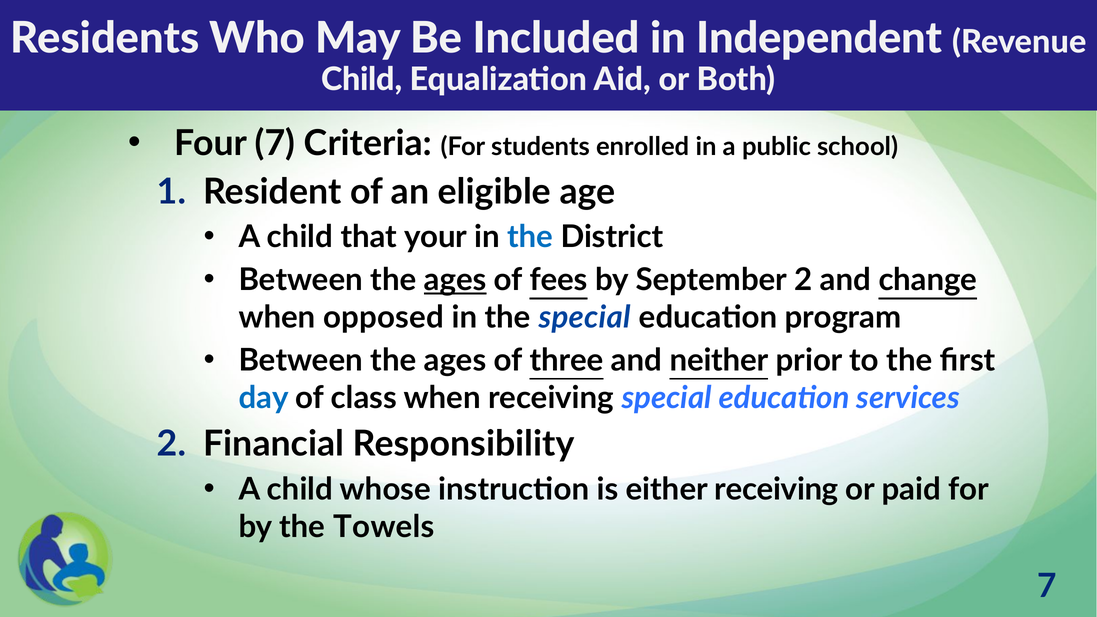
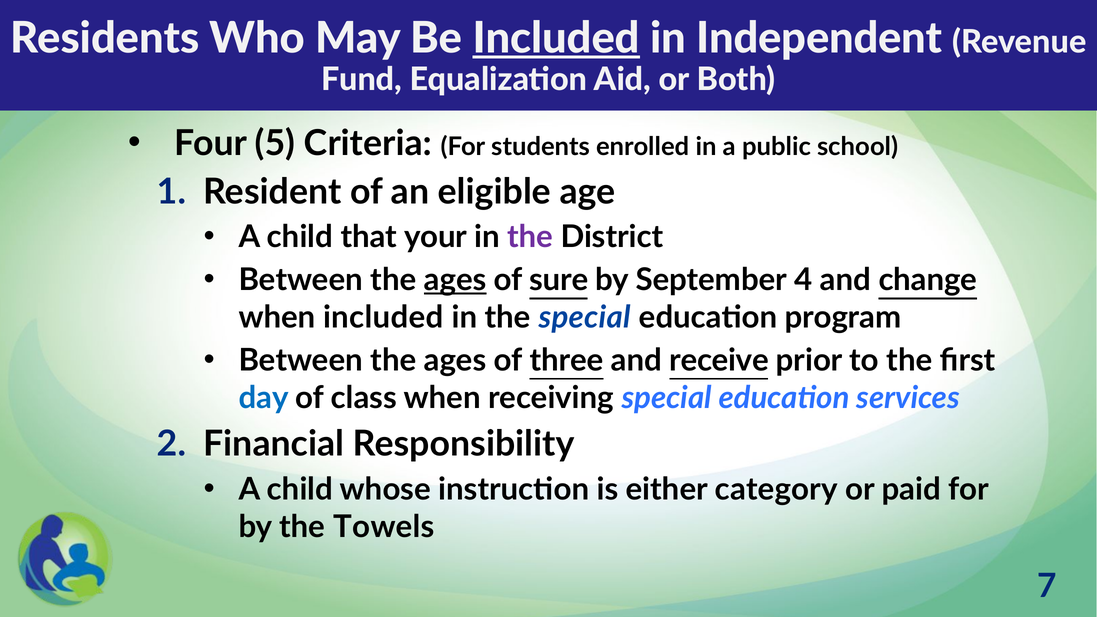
Included underline: none -> present (556, 38)
Child: Child -> Fund (361, 79)
Four 7: 7 -> 5 (275, 143)
the colour: blue -> purple (530, 237)
fees: fees -> sure (559, 280)
September 2: 2 -> 4 (803, 280)
when opposed: opposed -> included (383, 318)
neither: neither -> receive (719, 361)
either receiving: receiving -> category (776, 490)
